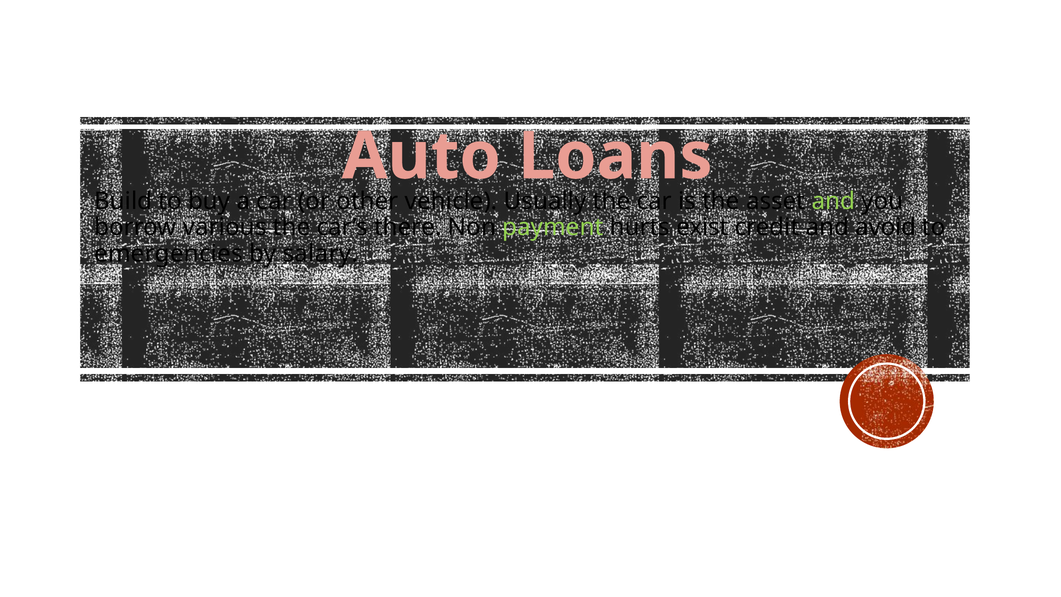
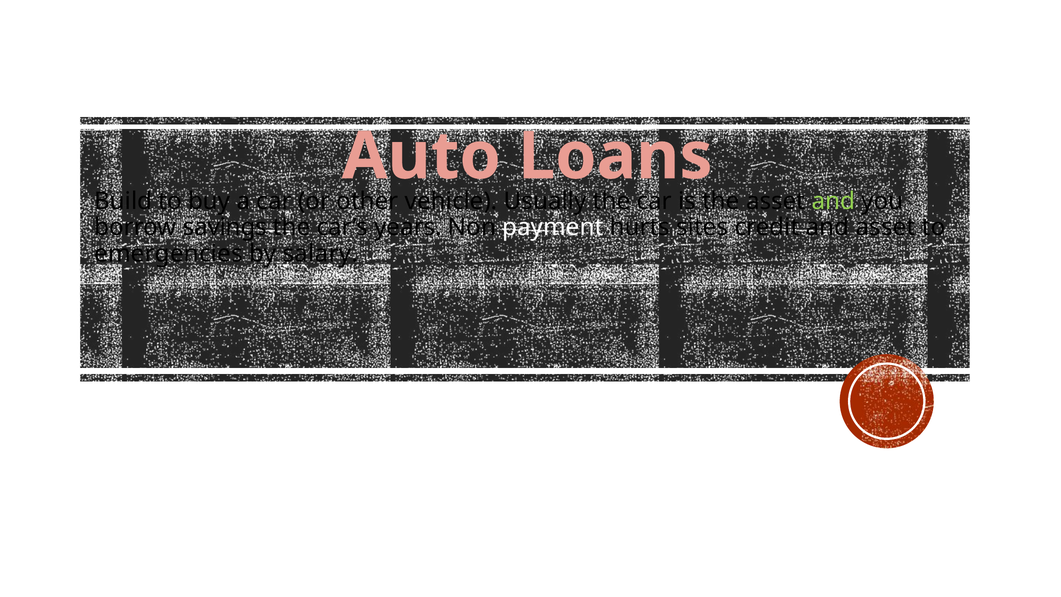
various: various -> savings (225, 227)
there: there -> years (408, 227)
payment colour: light green -> white (553, 227)
exist: exist -> sites (702, 227)
and avoid: avoid -> asset (885, 227)
